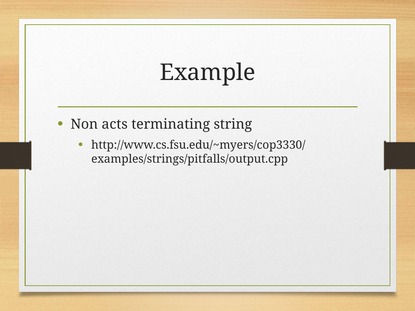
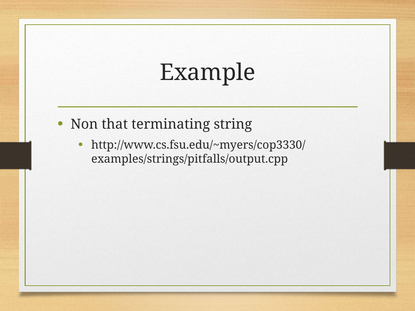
acts: acts -> that (115, 124)
